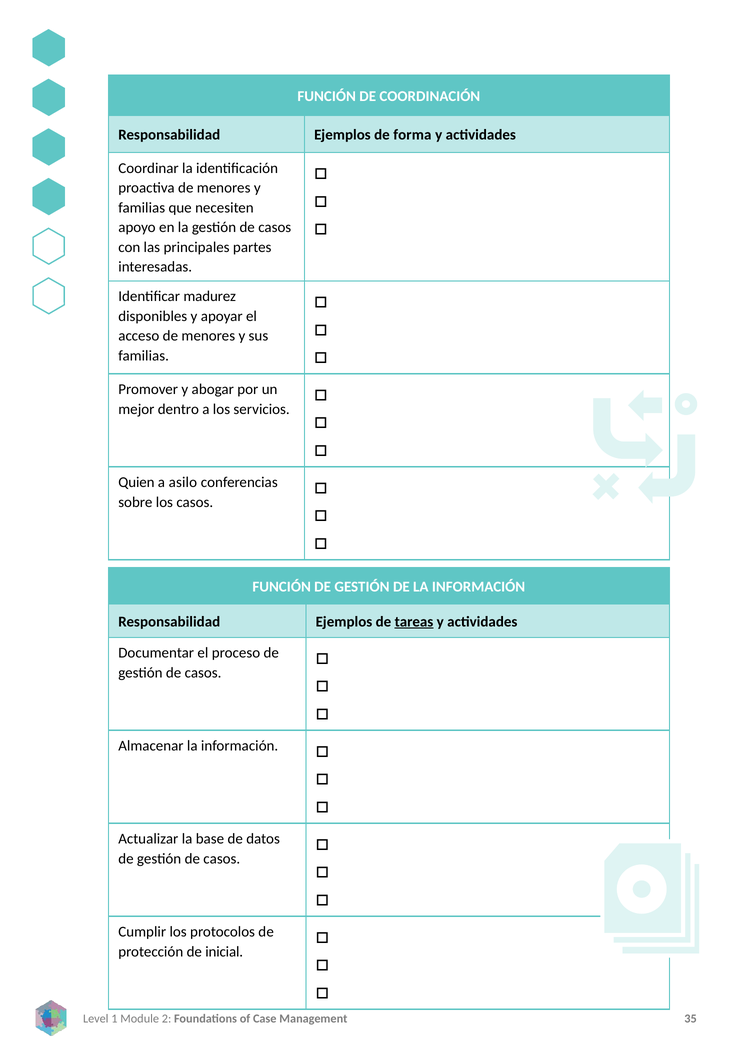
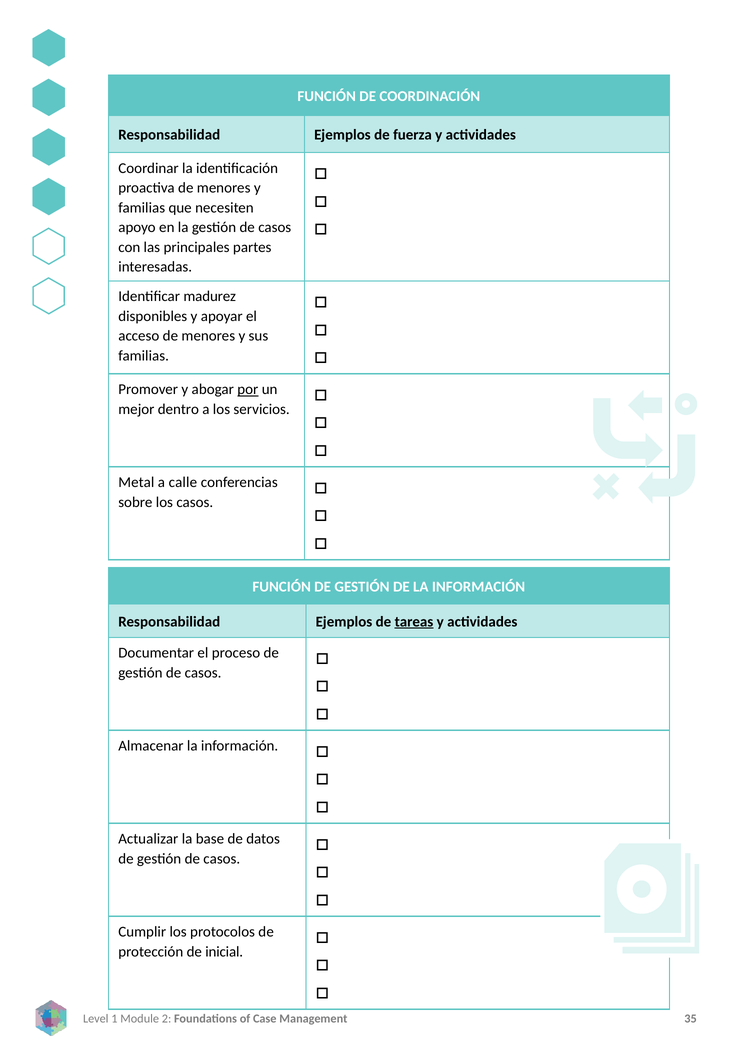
forma: forma -> fuerza (412, 135)
por underline: none -> present (248, 389)
Quien: Quien -> Metal (136, 482)
asilo: asilo -> calle (183, 482)
